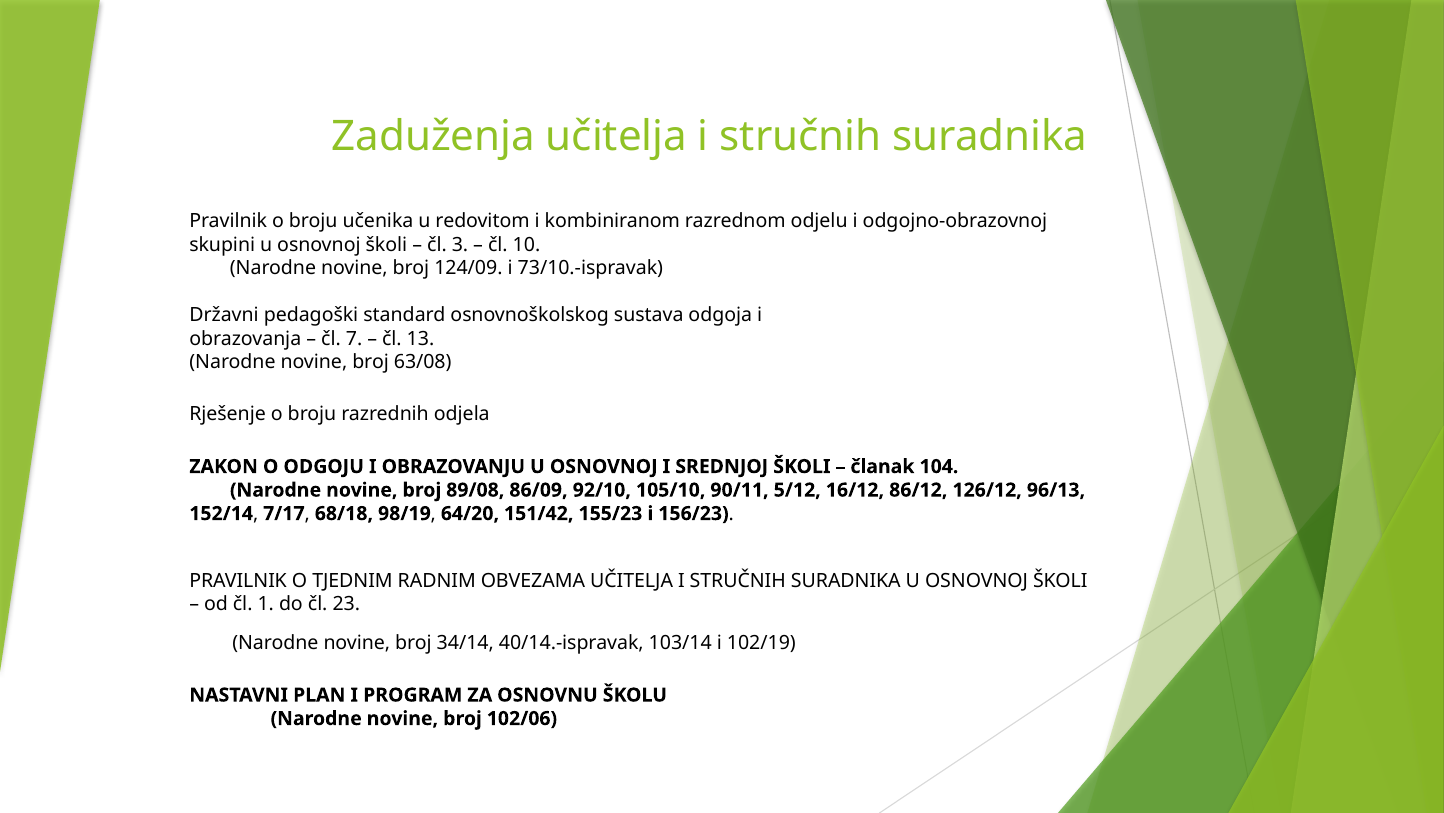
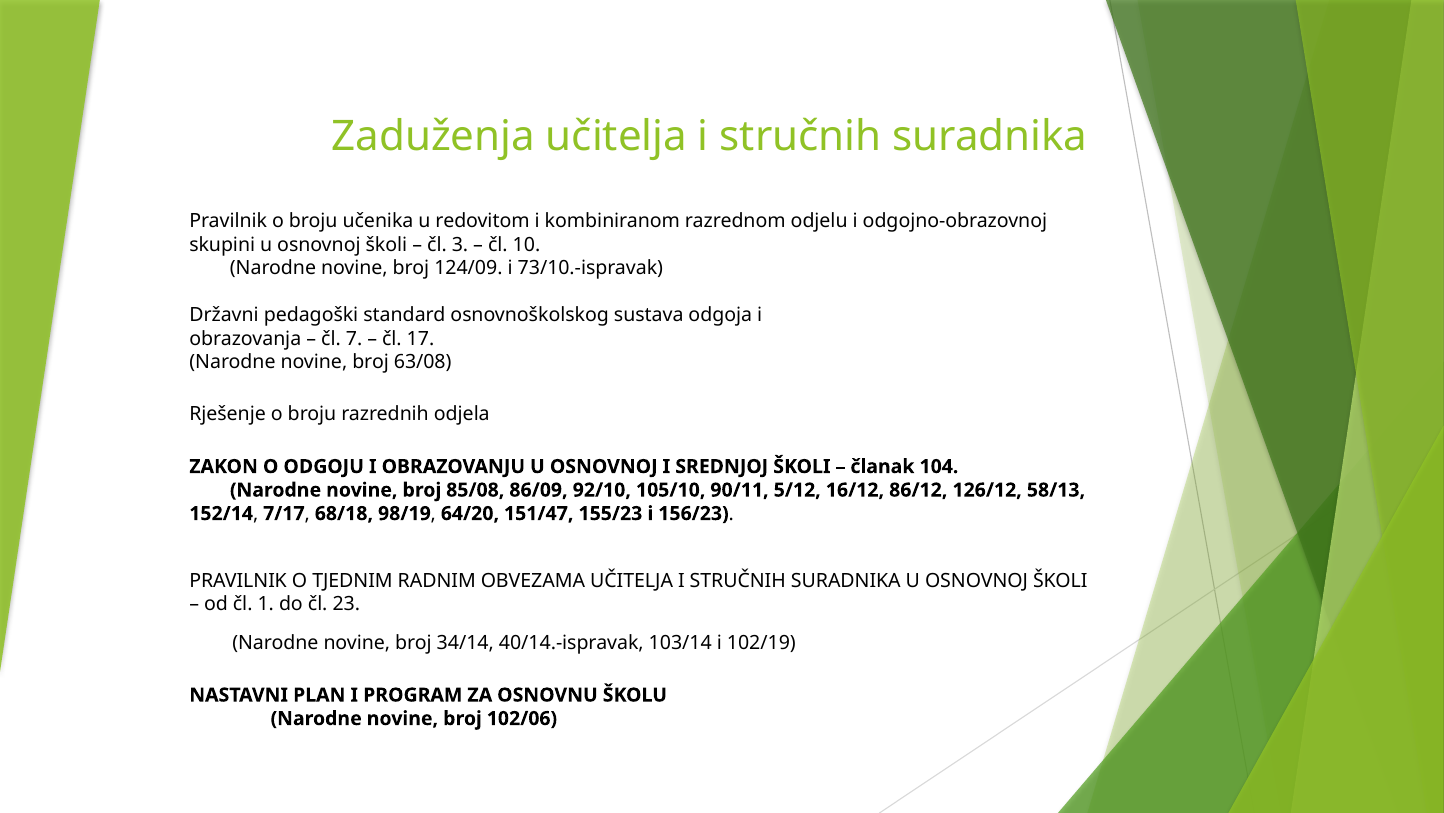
13: 13 -> 17 (420, 338)
89/08: 89/08 -> 85/08 (475, 490)
96/13: 96/13 -> 58/13 (1056, 490)
151/42: 151/42 -> 151/47 (539, 513)
